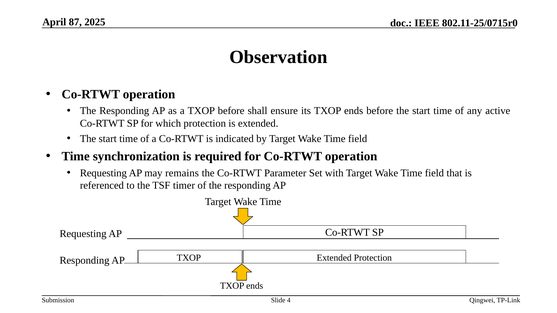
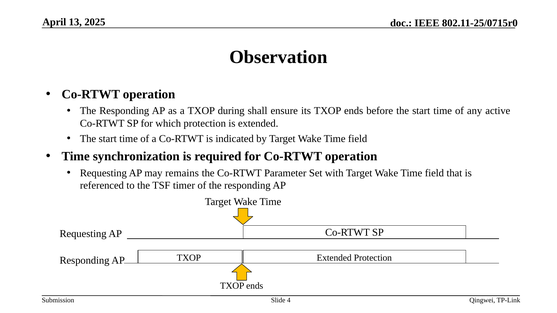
87: 87 -> 13 (75, 22)
TXOP before: before -> during (231, 111)
